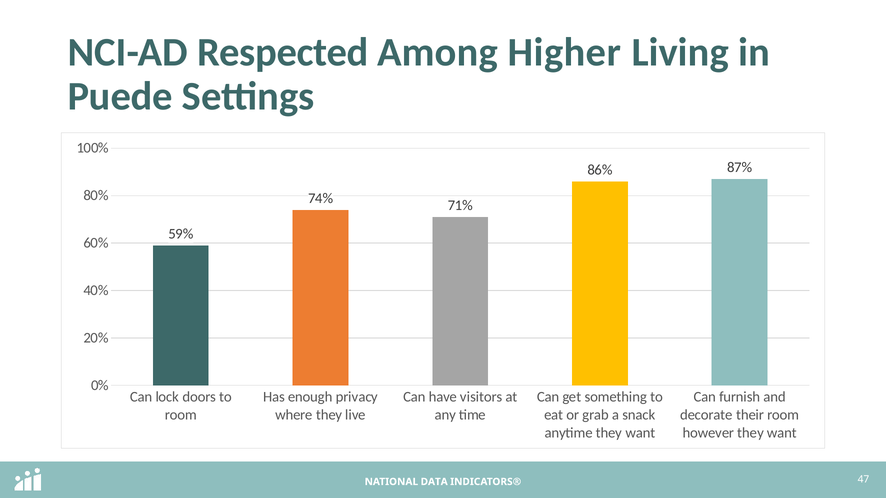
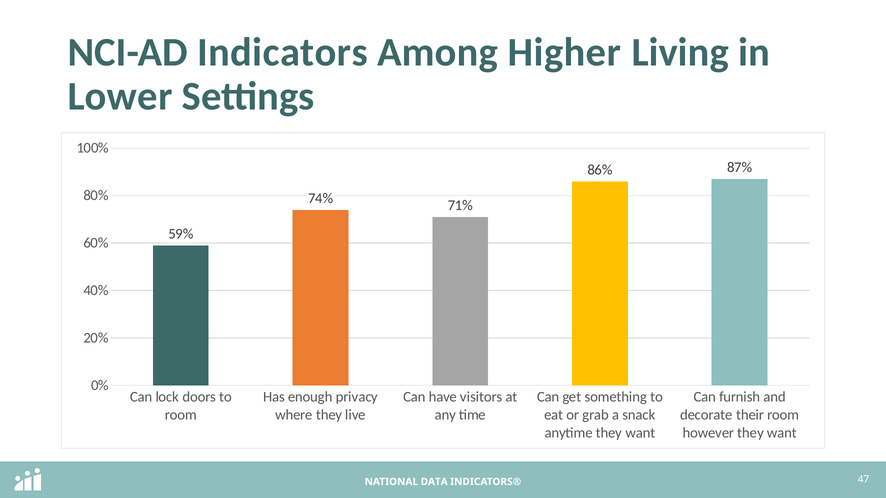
Respected: Respected -> Indicators (282, 52)
Puede: Puede -> Lower (120, 96)
